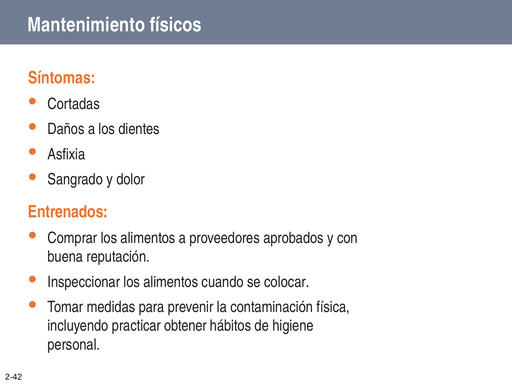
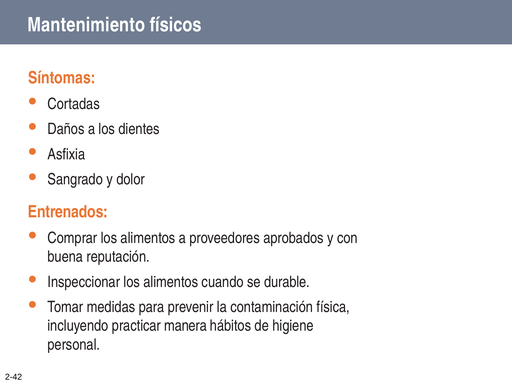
colocar: colocar -> durable (287, 282)
obtener: obtener -> manera (186, 326)
